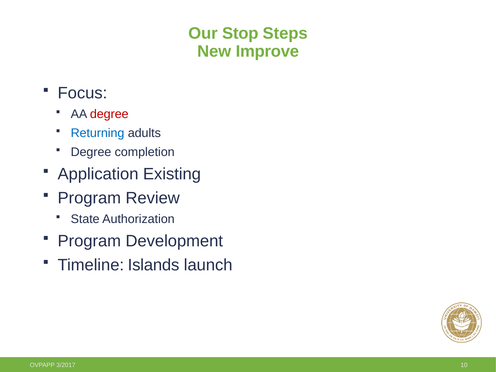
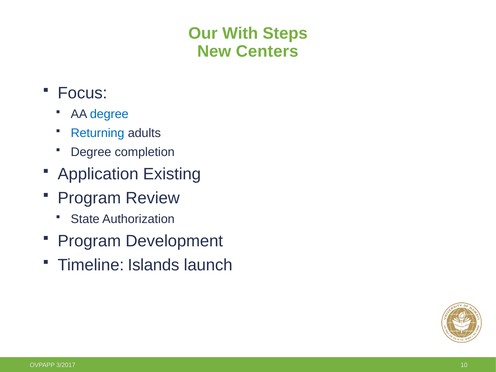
Stop: Stop -> With (240, 33)
Improve: Improve -> Centers (267, 51)
degree colour: red -> blue (109, 114)
